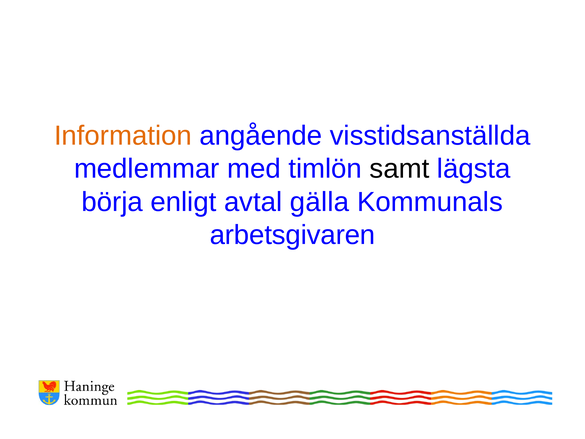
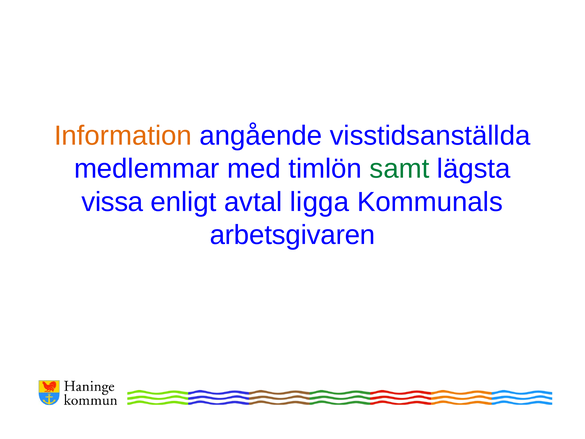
samt colour: black -> green (399, 169)
börja: börja -> vissa (112, 202)
gälla: gälla -> ligga (320, 202)
